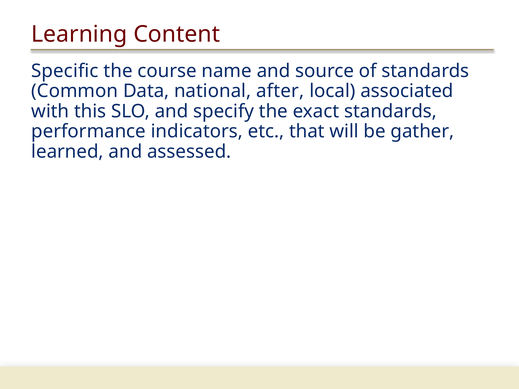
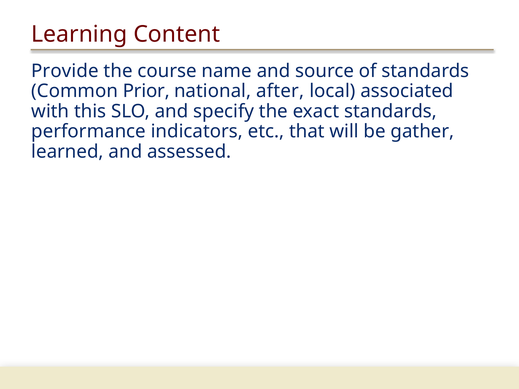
Specific: Specific -> Provide (65, 71)
Data: Data -> Prior (146, 91)
